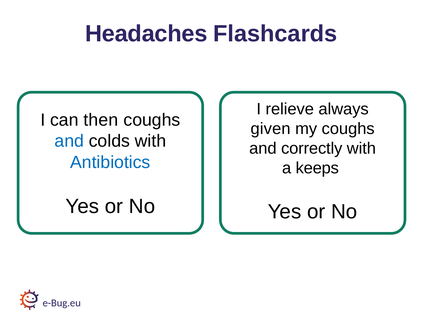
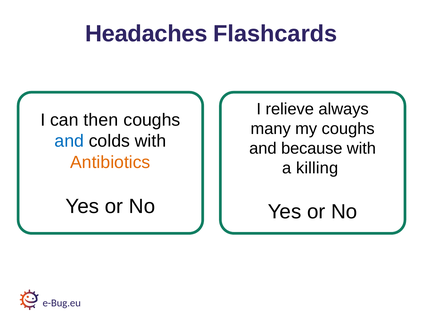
given: given -> many (271, 129)
correctly: correctly -> because (312, 149)
Antibiotics colour: blue -> orange (110, 162)
keeps: keeps -> killing (317, 168)
